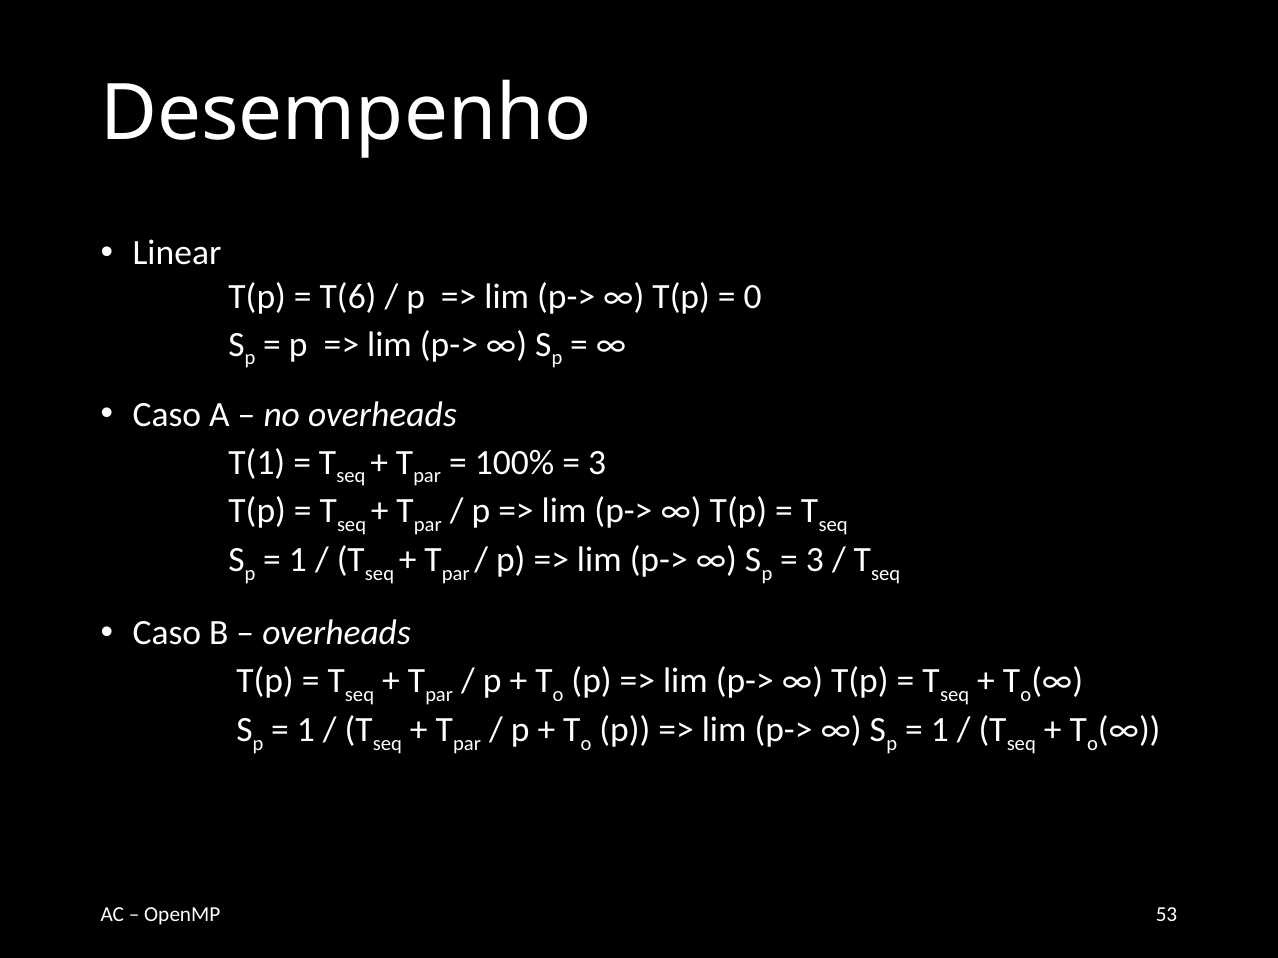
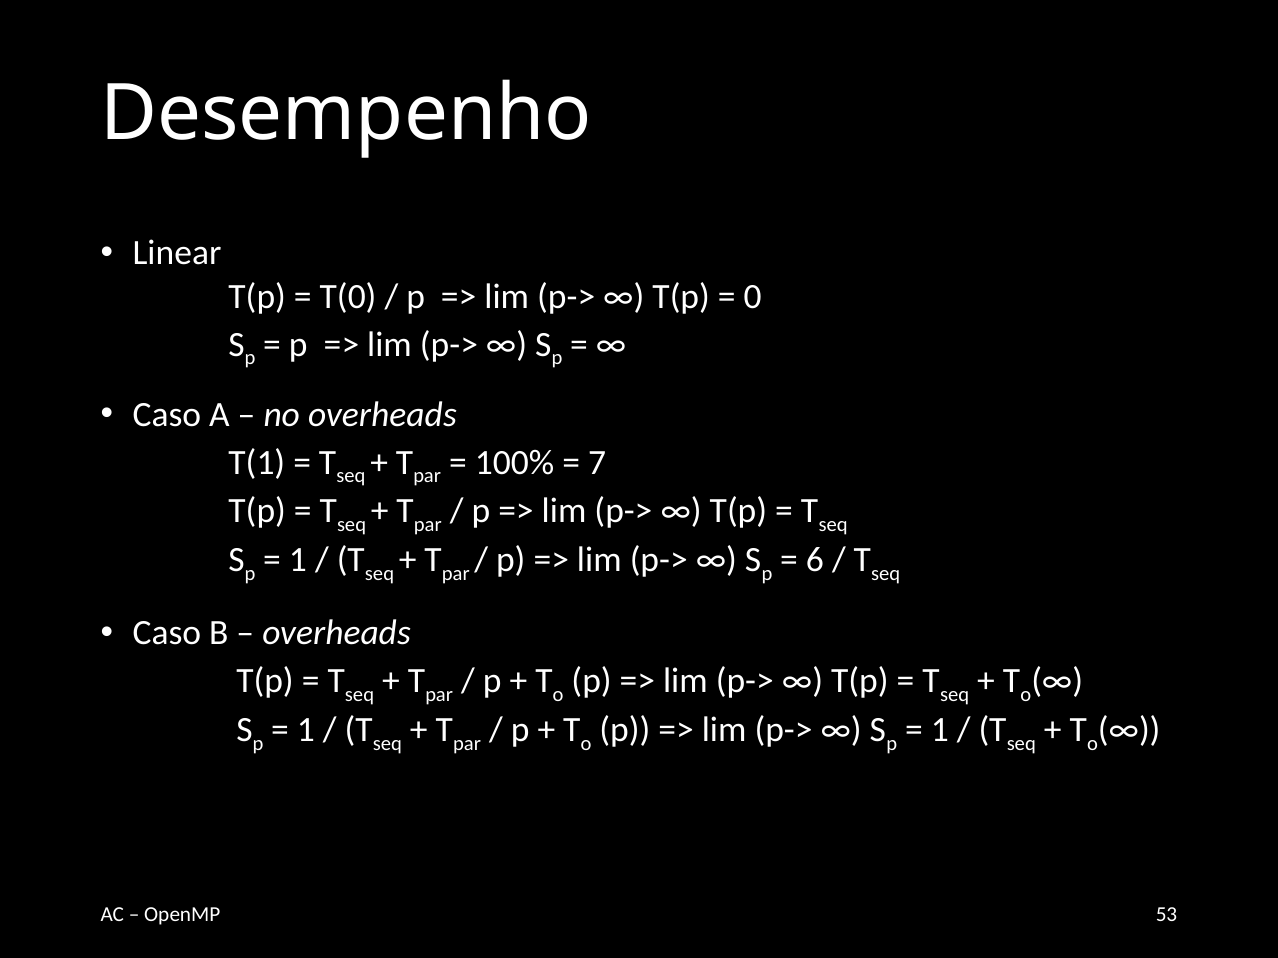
T(6: T(6 -> T(0 (348, 297)
3: 3 -> 7 (597, 463)
3: 3 -> 6 (815, 560)
